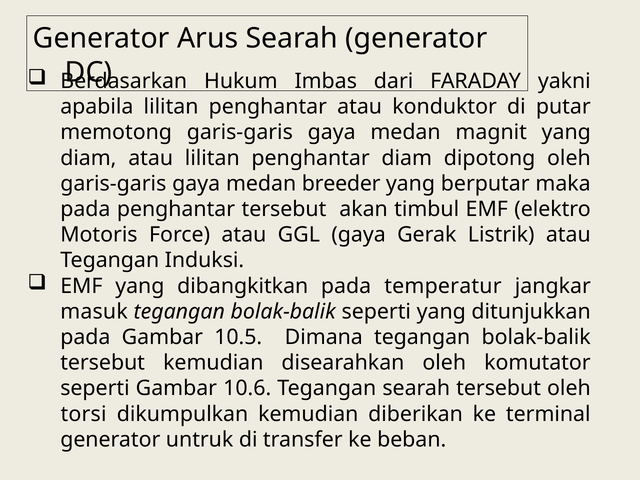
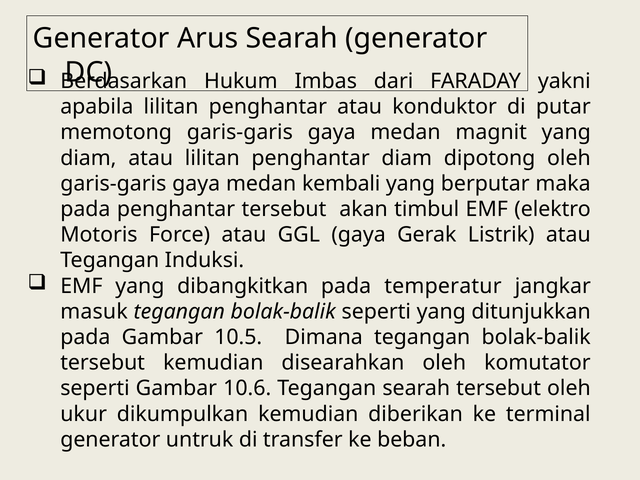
breeder: breeder -> kembali (341, 184)
torsi: torsi -> ukur (84, 414)
